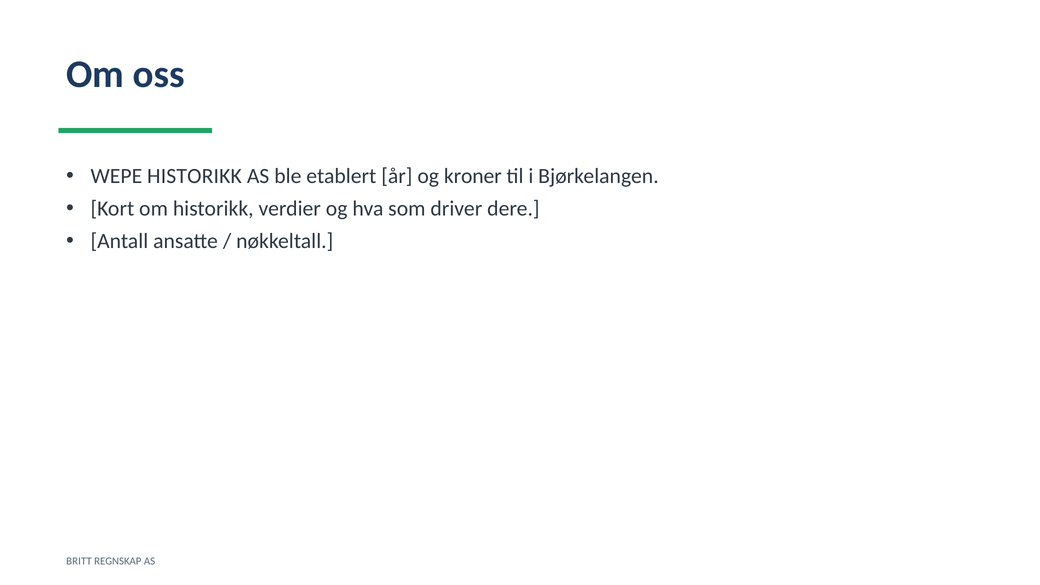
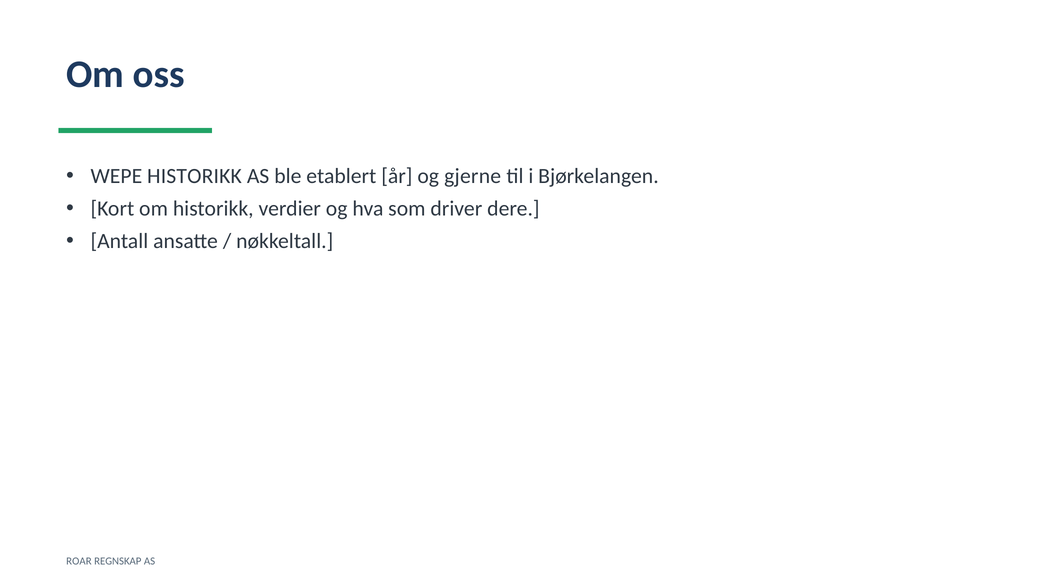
kroner: kroner -> gjerne (473, 176)
BRITT: BRITT -> ROAR (79, 561)
